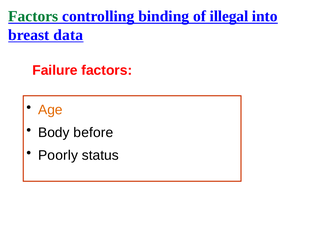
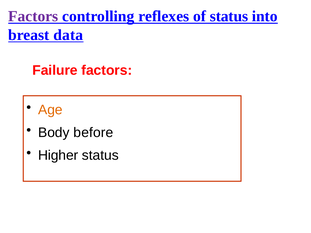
Factors colour: green -> purple (33, 16)
binding: binding -> reflexes (164, 16)
of illegal: illegal -> status (229, 16)
Poorly: Poorly -> Higher (58, 155)
